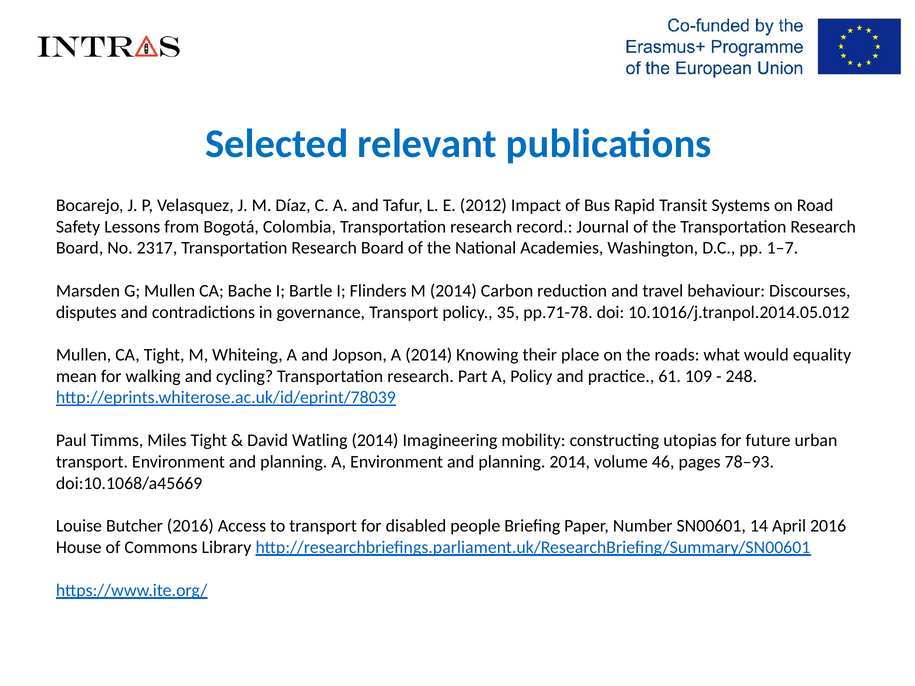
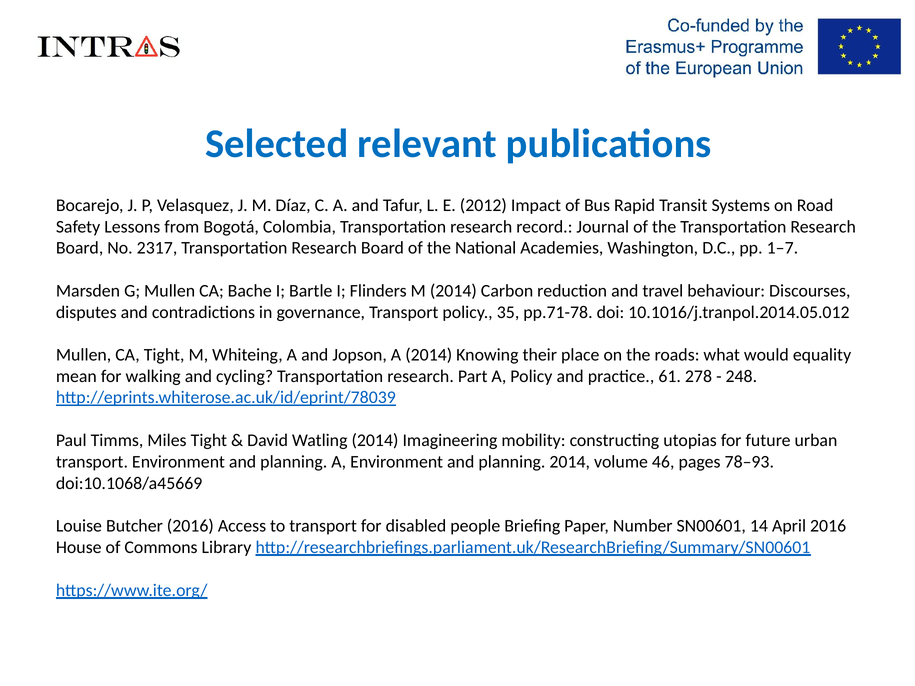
109: 109 -> 278 (698, 376)
